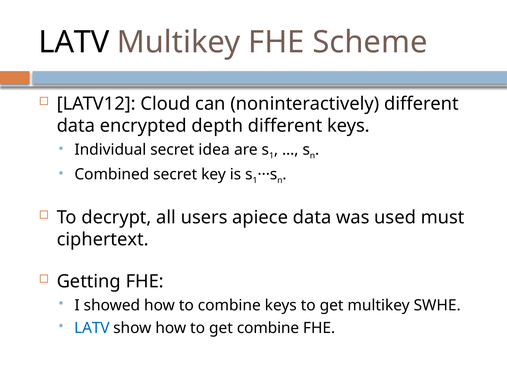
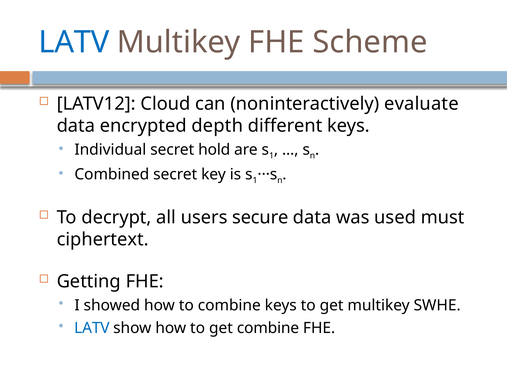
LATV colour: black -> blue (74, 42)
noninteractively different: different -> evaluate (421, 103)
idea: idea -> hold (214, 149)
apiece: apiece -> secure (260, 217)
